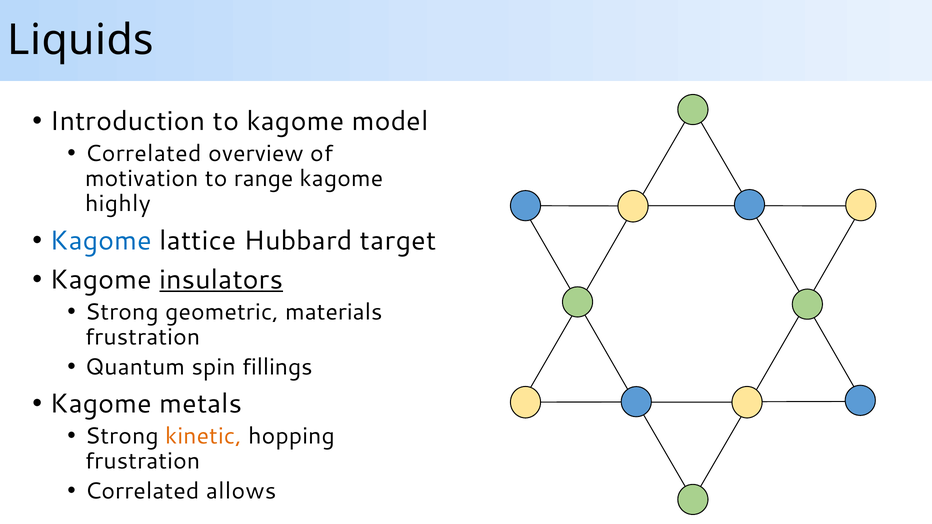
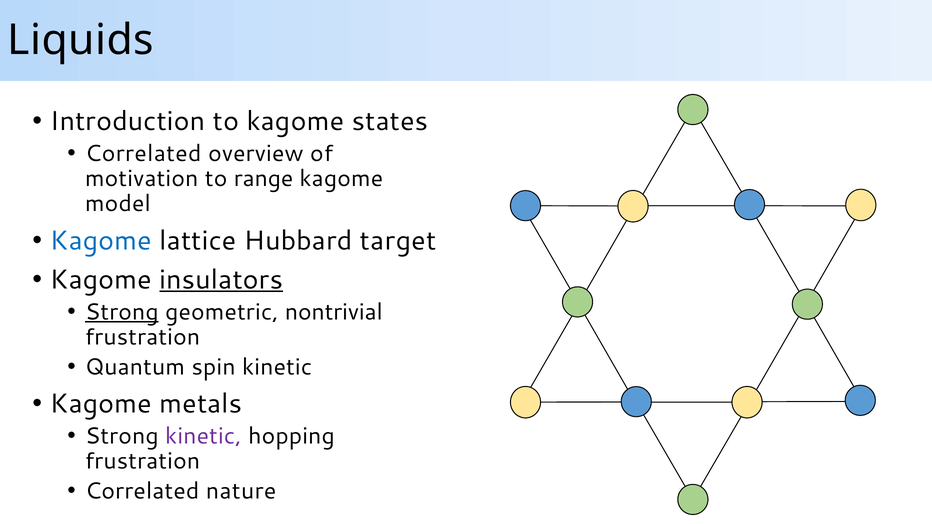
model: model -> states (390, 121)
highly: highly -> model (118, 204)
Strong underline: none -> present (122, 312)
materials: materials -> nontrivial (334, 312)
spin fillings: fillings -> kinetic (277, 367)
kinetic colour: orange -> purple (203, 436)
allows: allows -> nature (241, 491)
